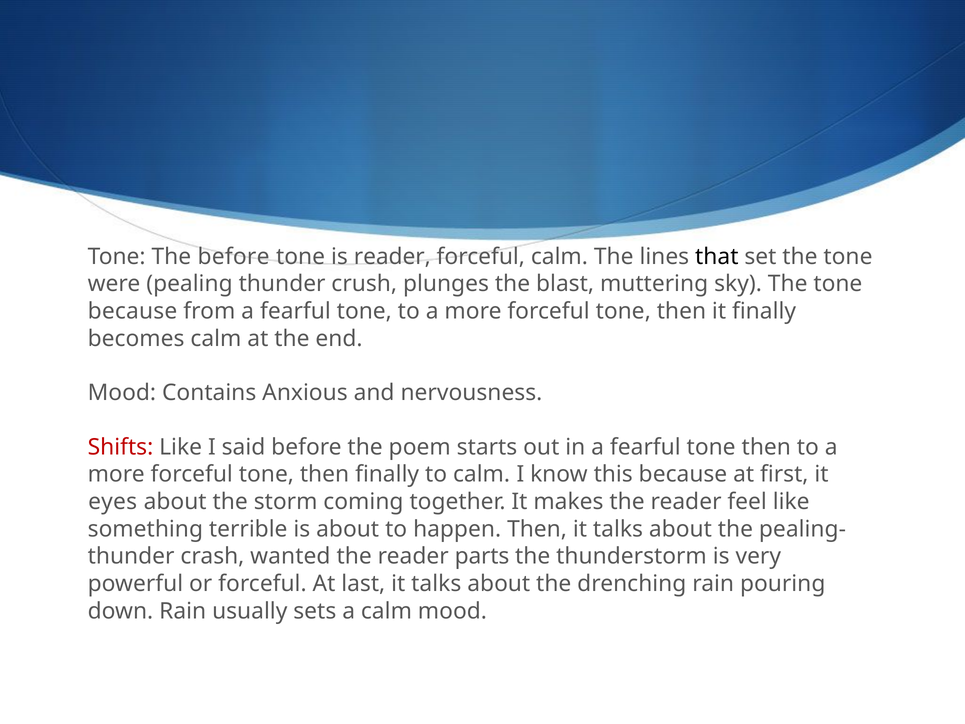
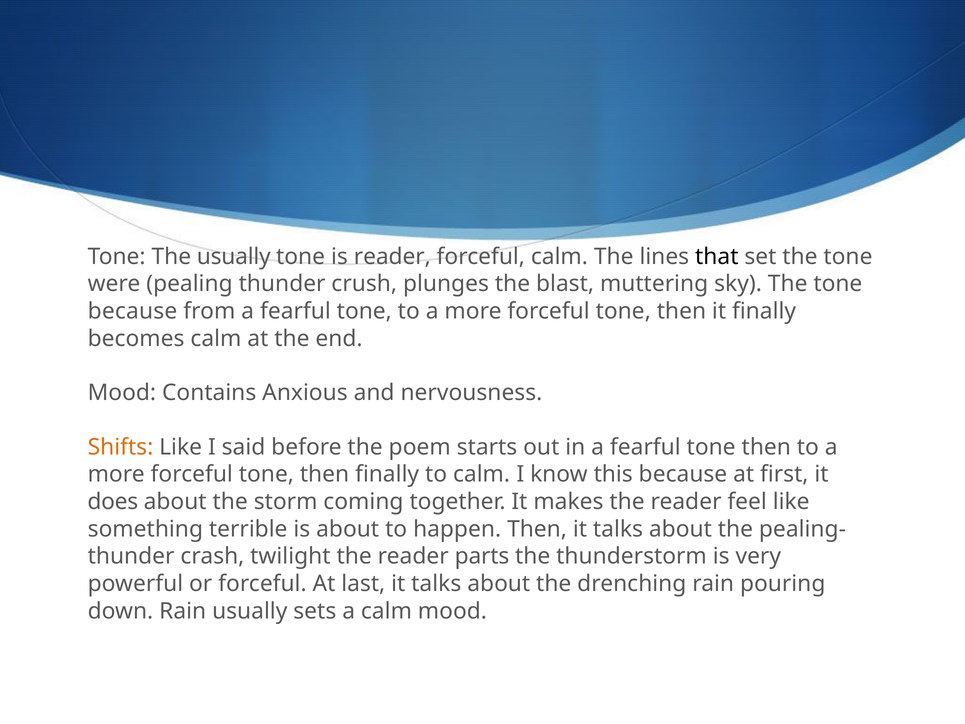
The before: before -> usually (234, 256)
Shifts colour: red -> orange (120, 447)
eyes: eyes -> does (113, 502)
wanted: wanted -> twilight (290, 556)
